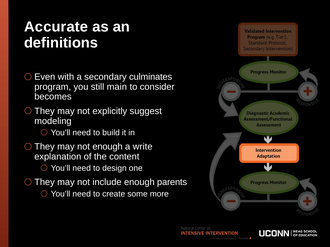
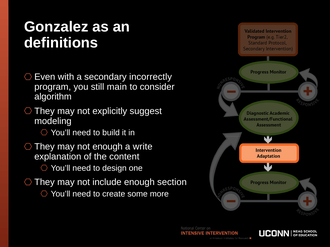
Accurate: Accurate -> Gonzalez (56, 27)
culminates: culminates -> incorrectly (151, 77)
becomes: becomes -> algorithm (53, 97)
parents: parents -> section (172, 183)
